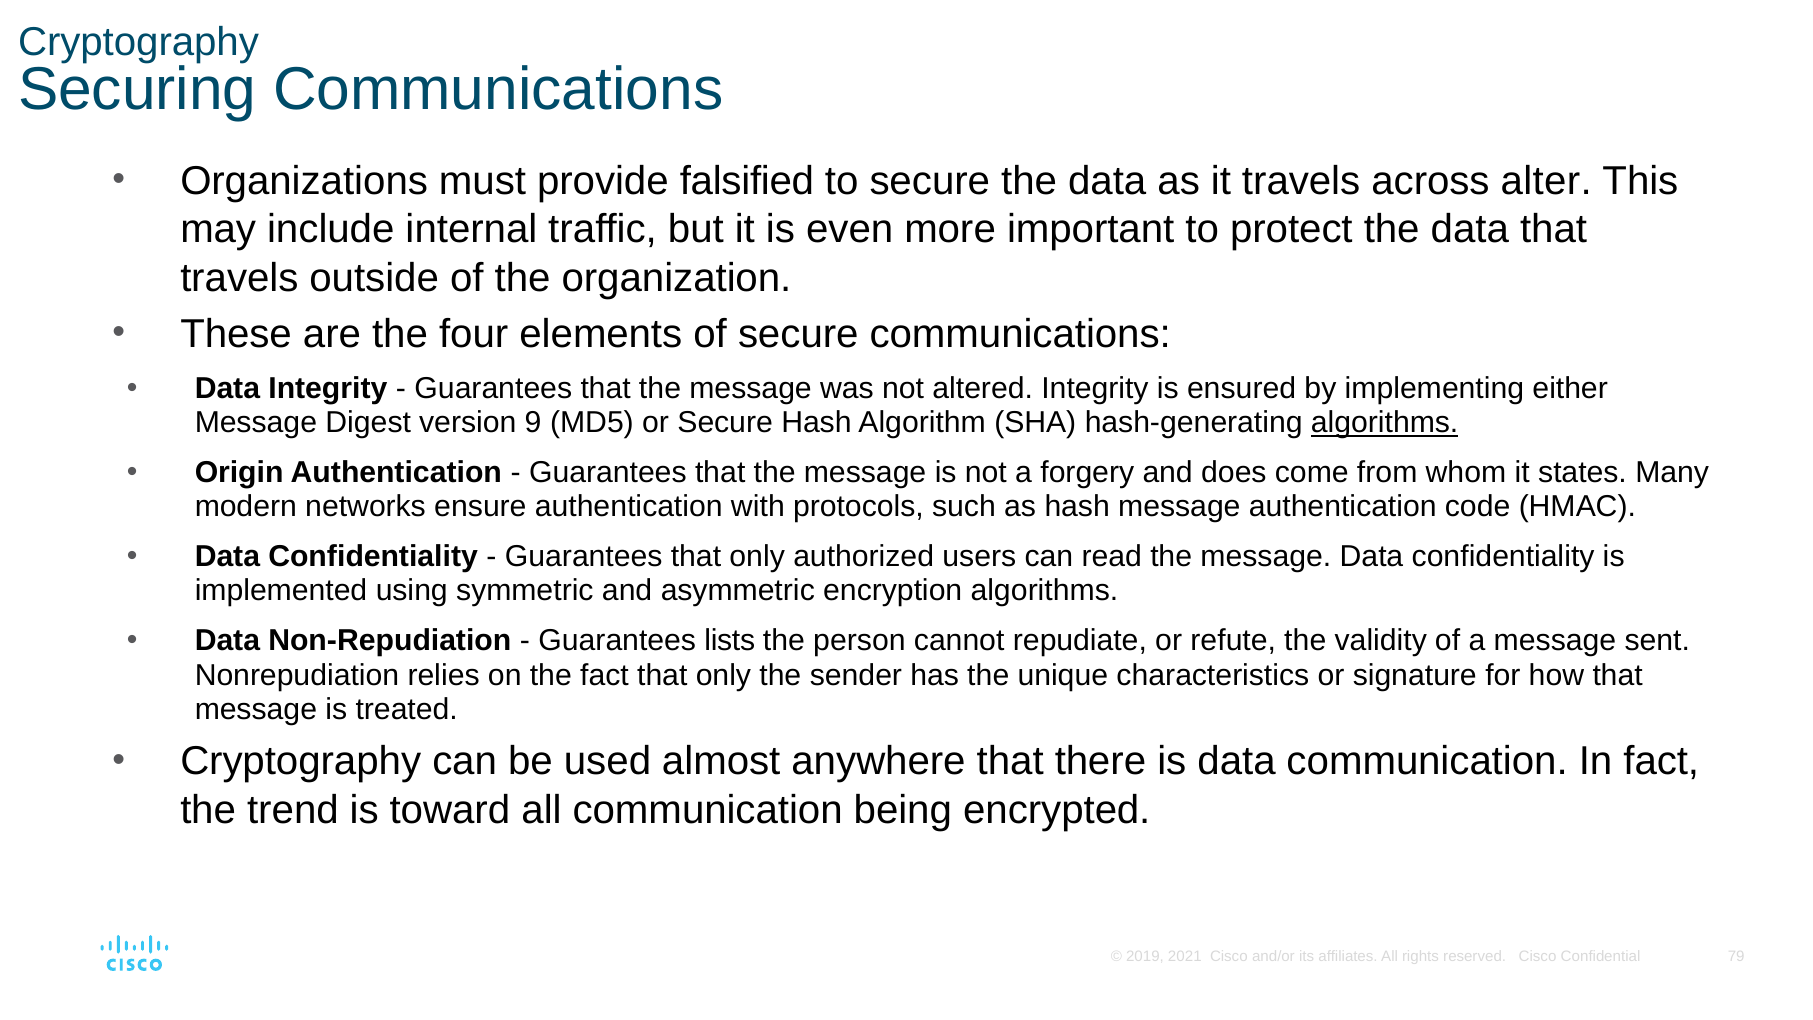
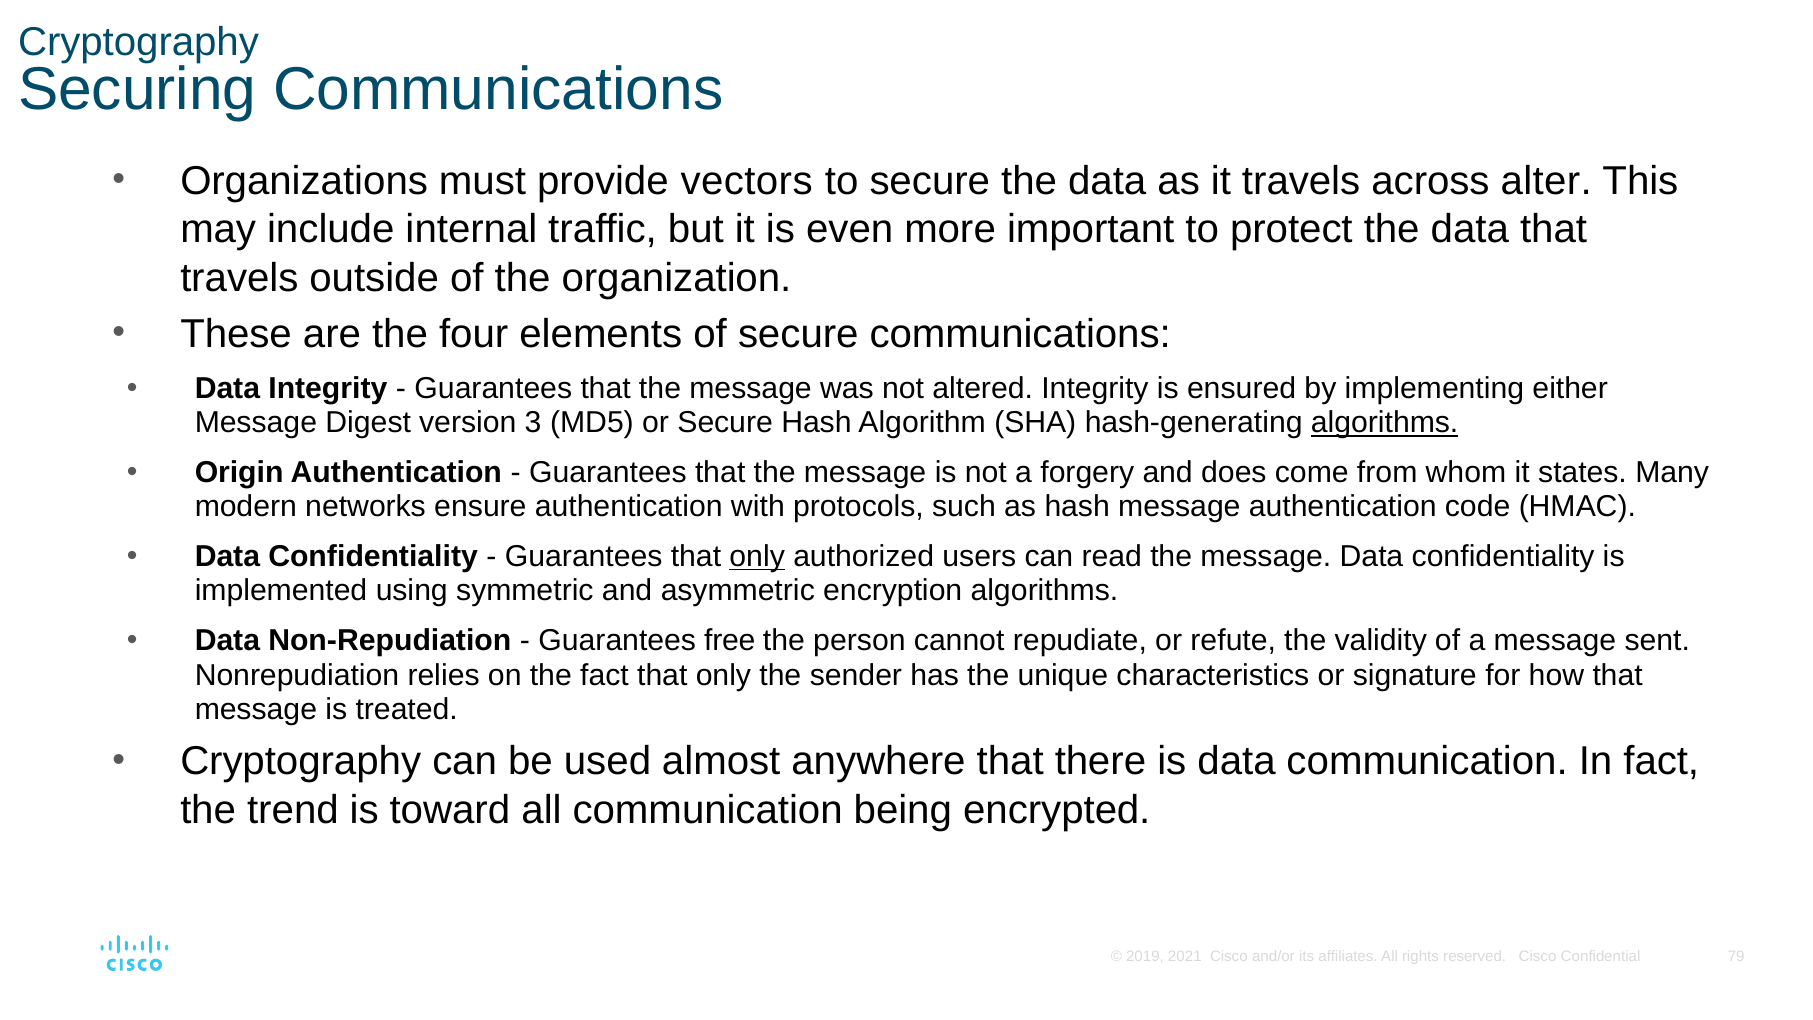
falsified: falsified -> vectors (747, 181)
9: 9 -> 3 (533, 423)
only underline: none -> present (757, 556)
lists: lists -> free (730, 641)
